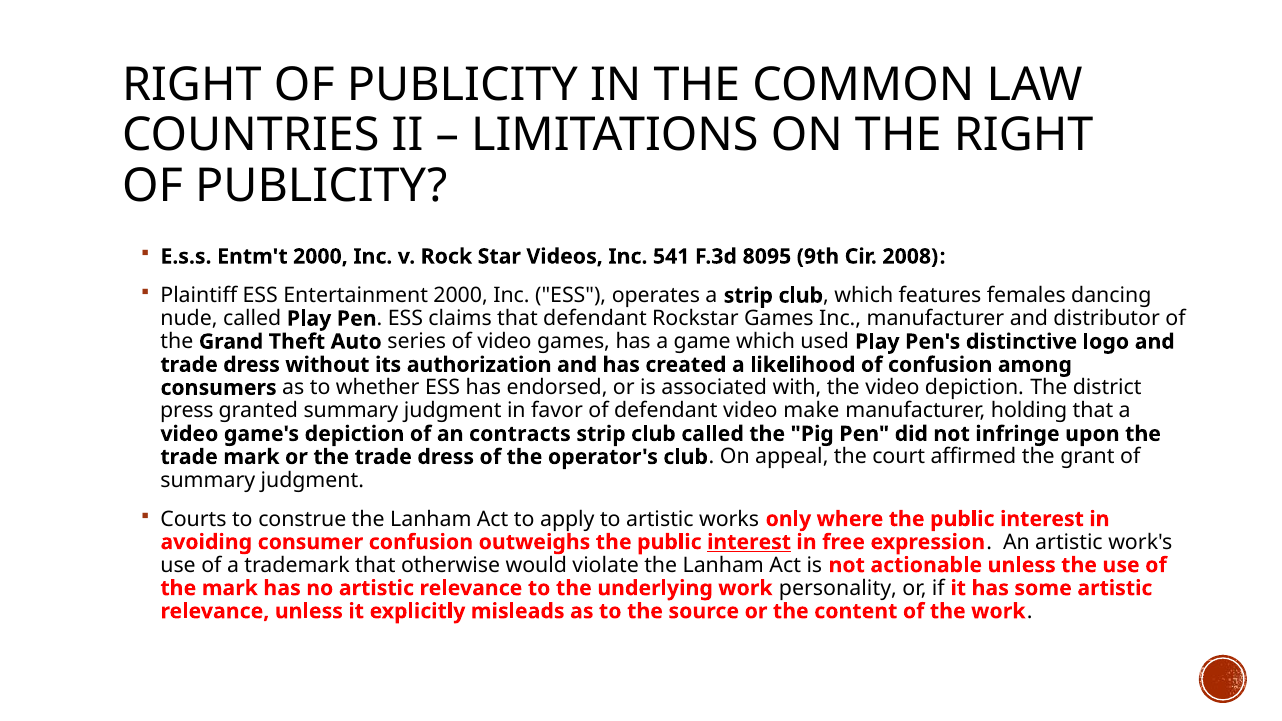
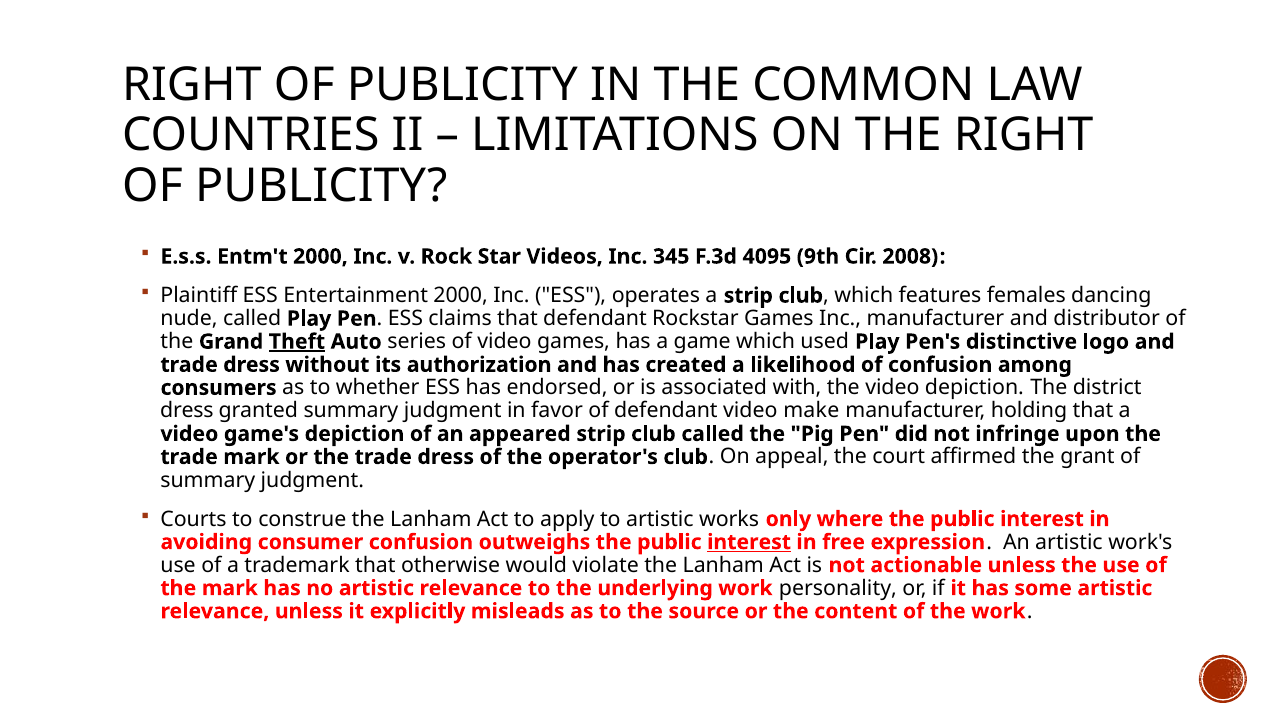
541: 541 -> 345 (671, 257)
8095: 8095 -> 4095 (767, 257)
Theft underline: none -> present (297, 342)
press: press -> dress (187, 411)
contracts: contracts -> appeared (520, 434)
